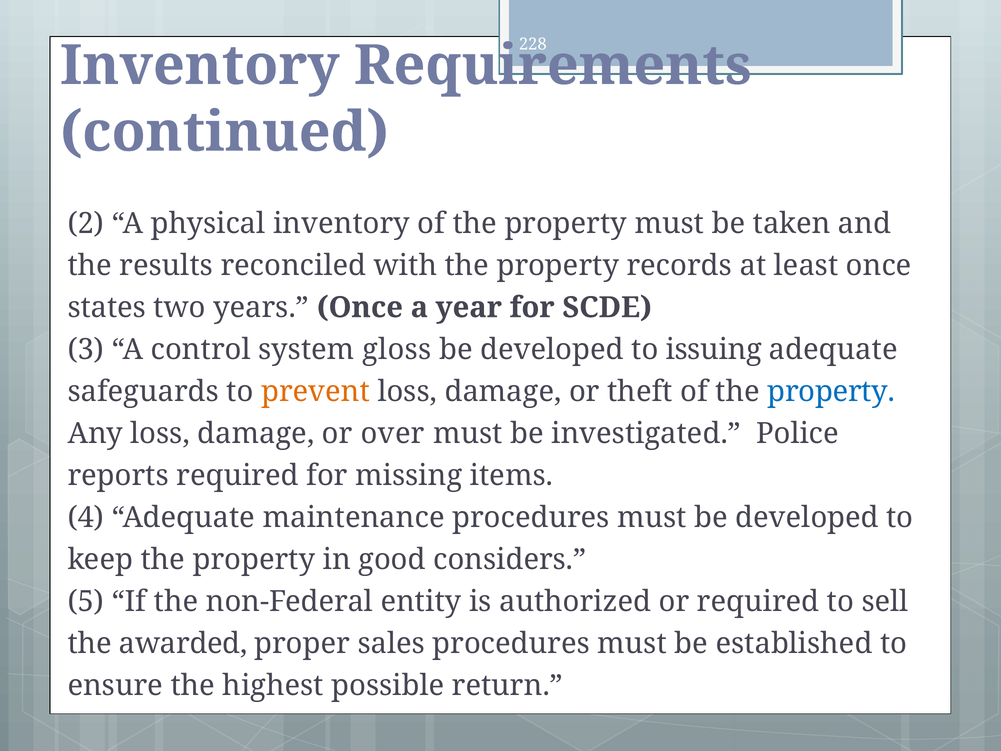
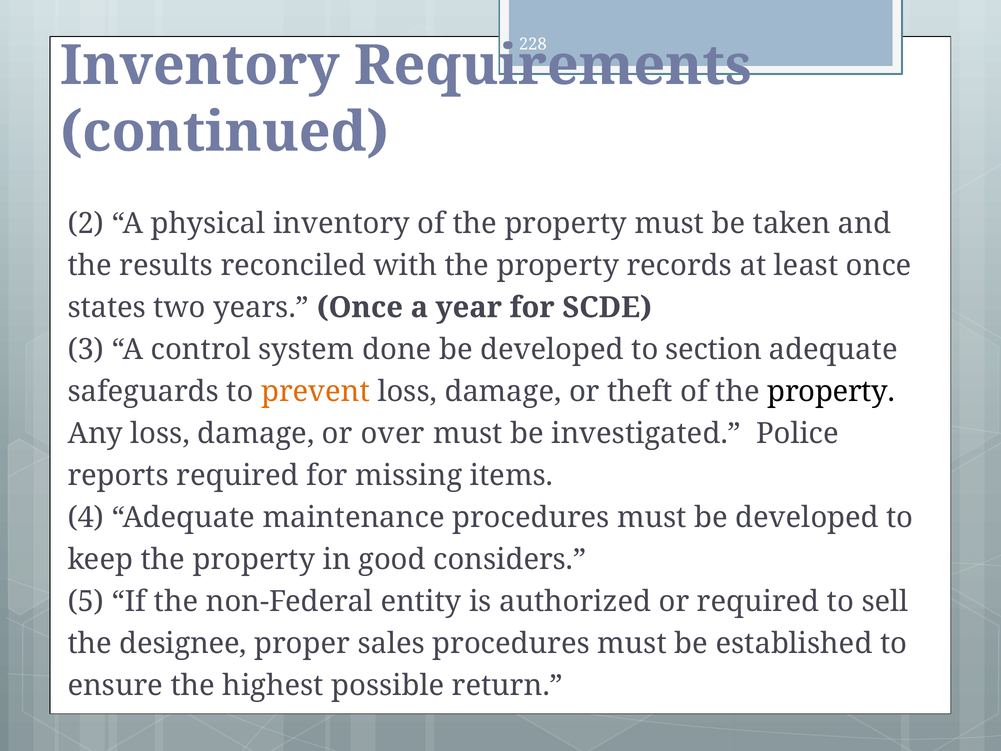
gloss: gloss -> done (397, 349)
issuing: issuing -> section (714, 349)
property colour: blue -> black (831, 391)
awarded: awarded -> designee (183, 643)
